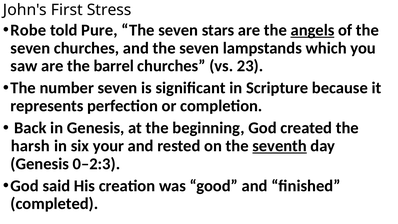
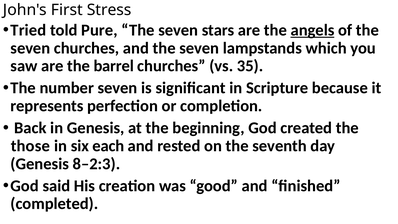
Robe: Robe -> Tried (28, 30)
23: 23 -> 35 (250, 66)
harsh: harsh -> those (30, 146)
your: your -> each (108, 146)
seventh underline: present -> none (280, 146)
0–2:3: 0–2:3 -> 8–2:3 (96, 164)
